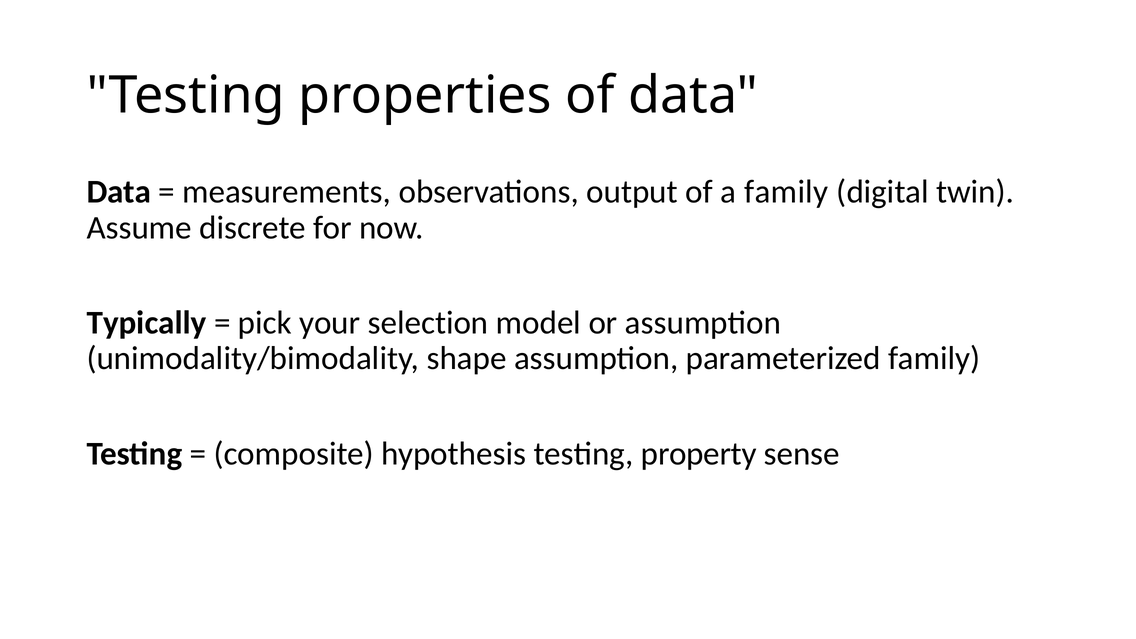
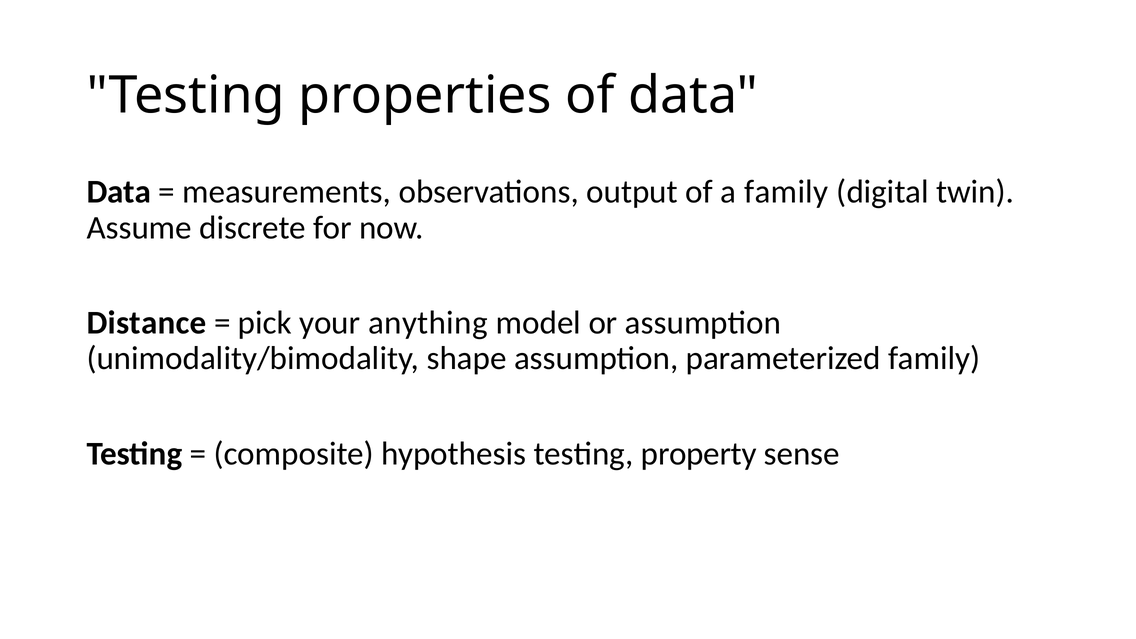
Typically: Typically -> Distance (146, 323)
selection: selection -> anything (428, 323)
